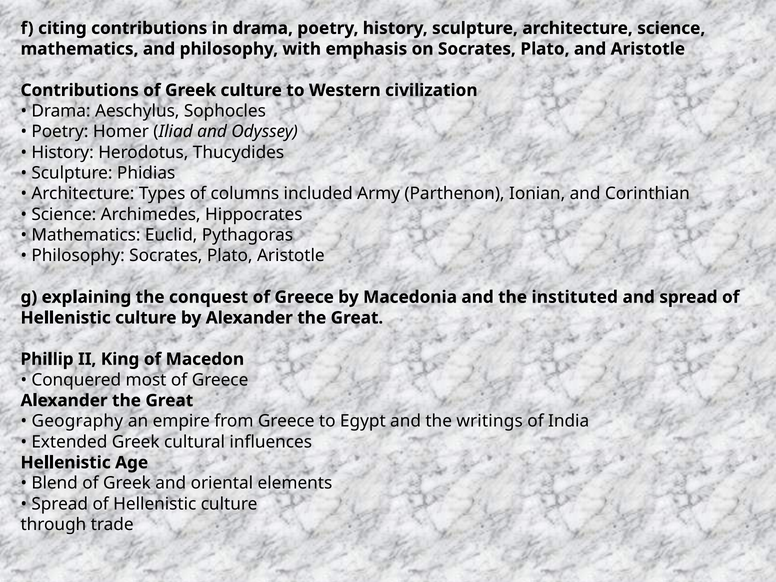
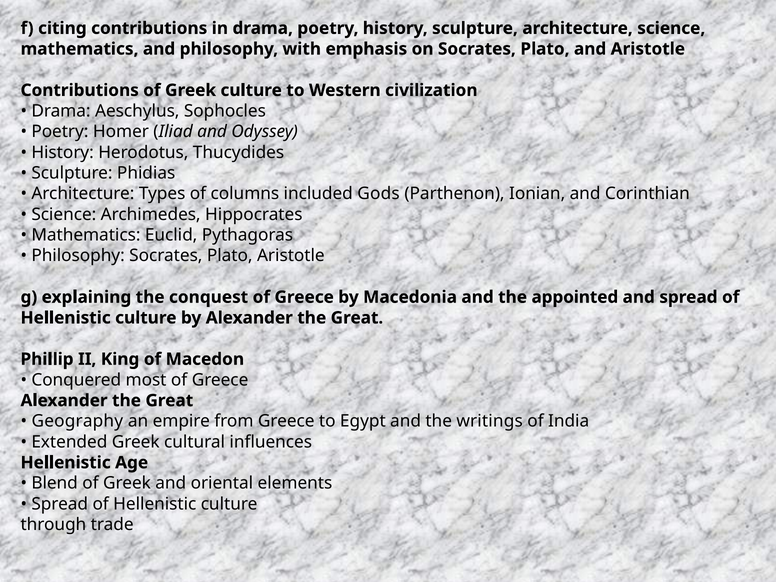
Army: Army -> Gods (379, 194)
instituted: instituted -> appointed (575, 297)
